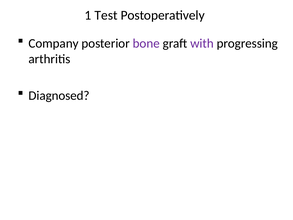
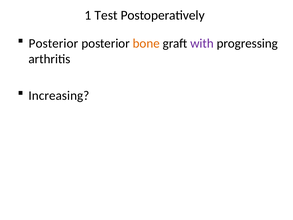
Company: Company -> Posterior (53, 43)
bone colour: purple -> orange (146, 43)
Diagnosed: Diagnosed -> Increasing (59, 95)
